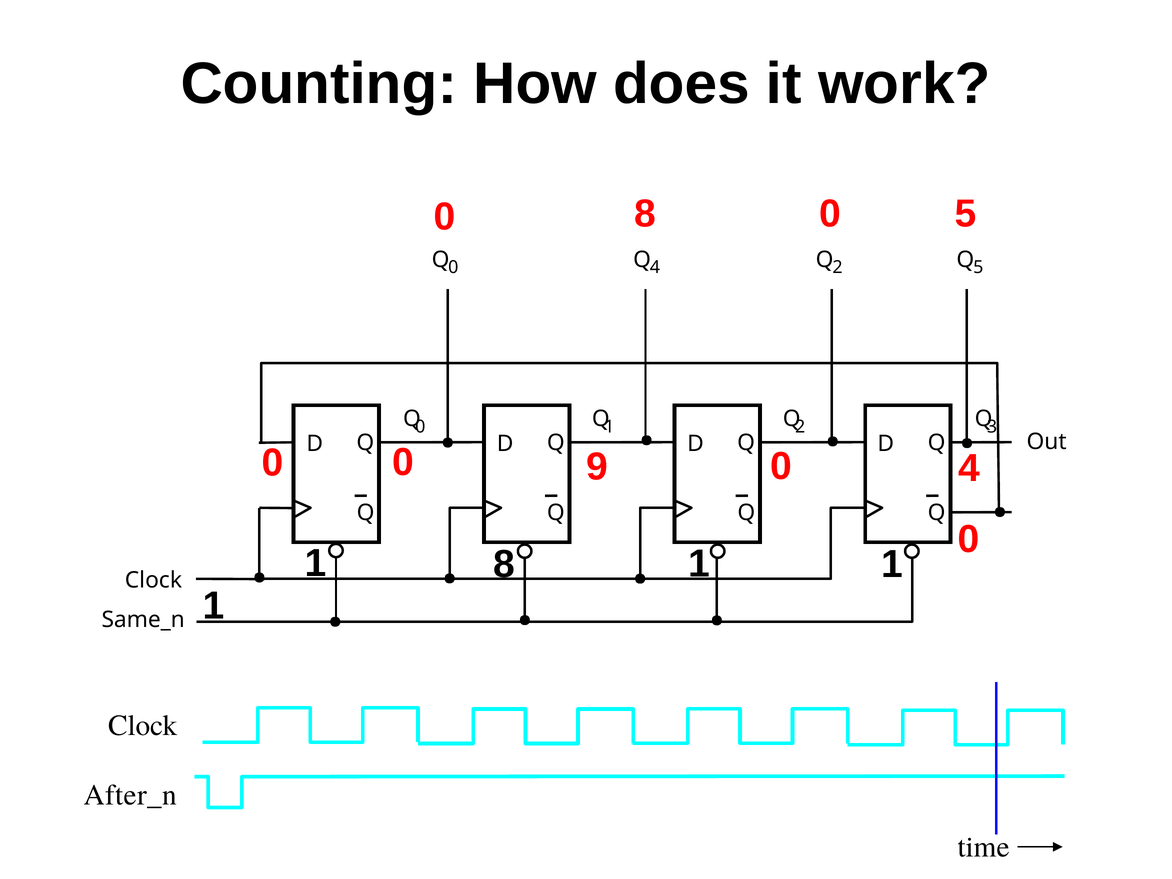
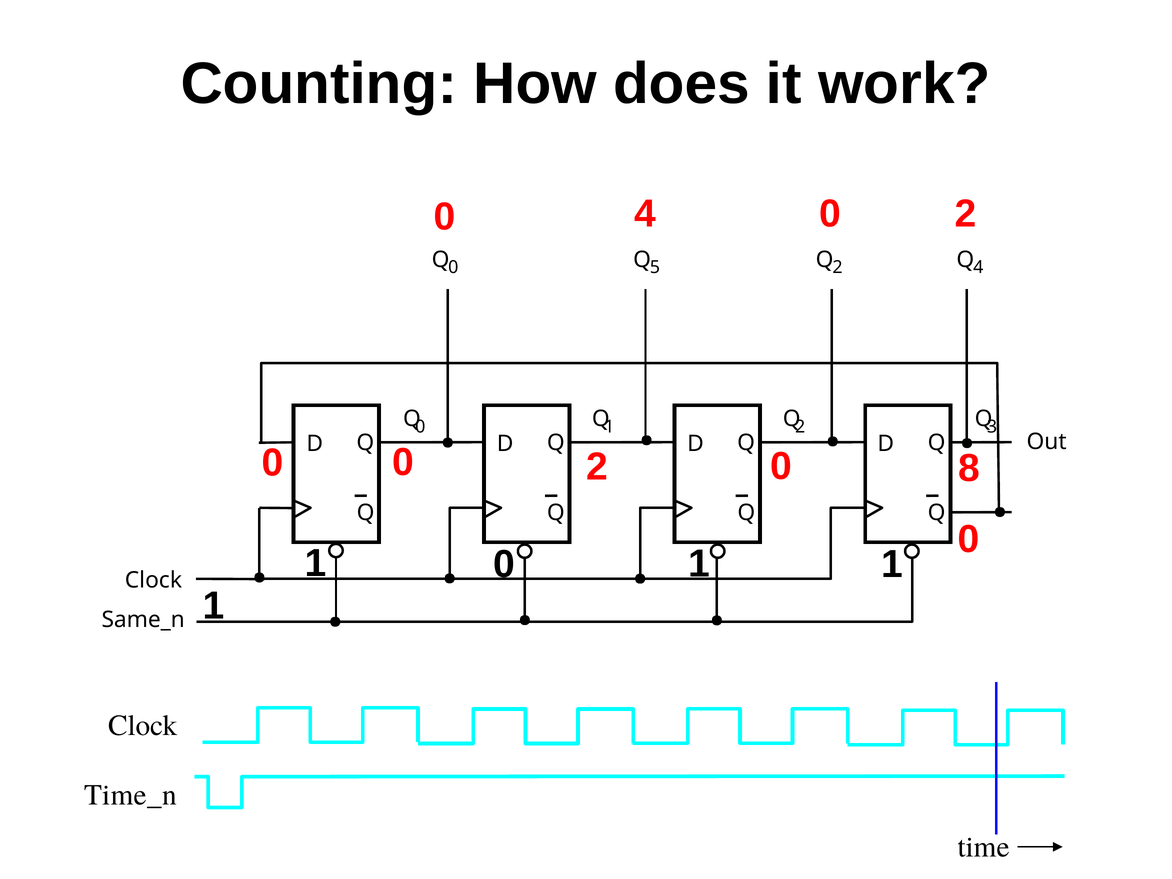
0 8: 8 -> 4 (645, 214)
5: 5 -> 2 (966, 214)
Q 4: 4 -> 5 (655, 268)
Q 5: 5 -> 4 (978, 268)
9: 9 -> 2 (597, 467)
0 4: 4 -> 8 (969, 468)
8: 8 -> 0 (504, 564)
After_n: After_n -> Time_n (130, 795)
